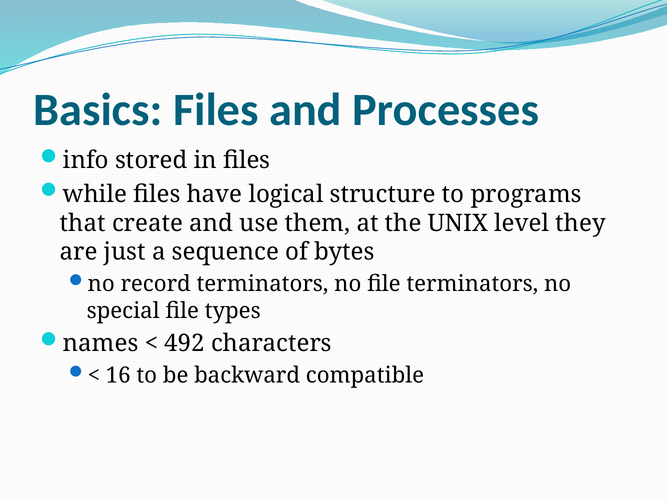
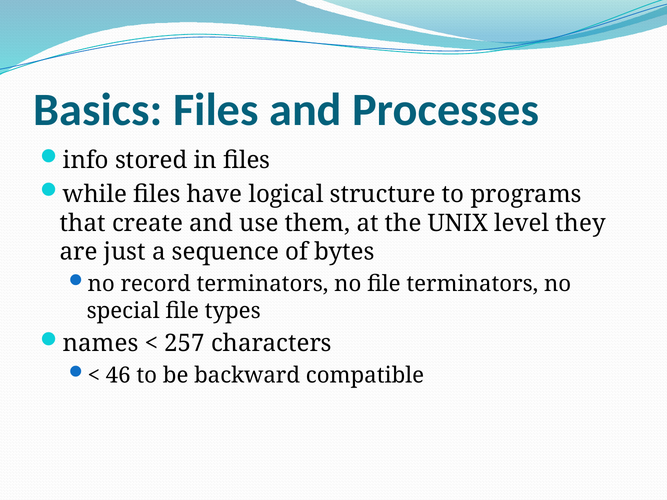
492: 492 -> 257 (185, 344)
16: 16 -> 46 (118, 376)
